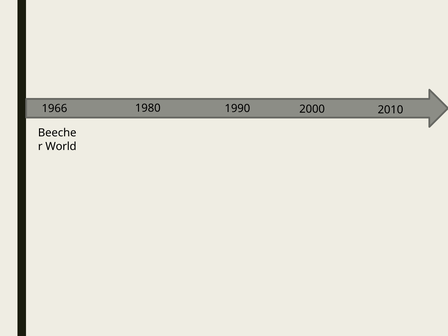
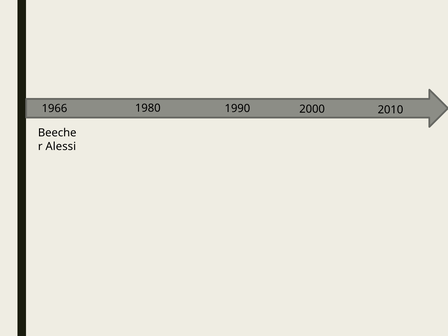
World: World -> Alessi (61, 146)
